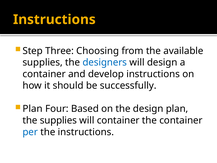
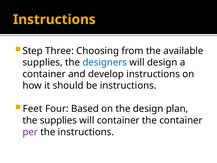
be successfully: successfully -> instructions (128, 85)
Plan: Plan -> Feet (33, 109)
per colour: blue -> purple (30, 132)
